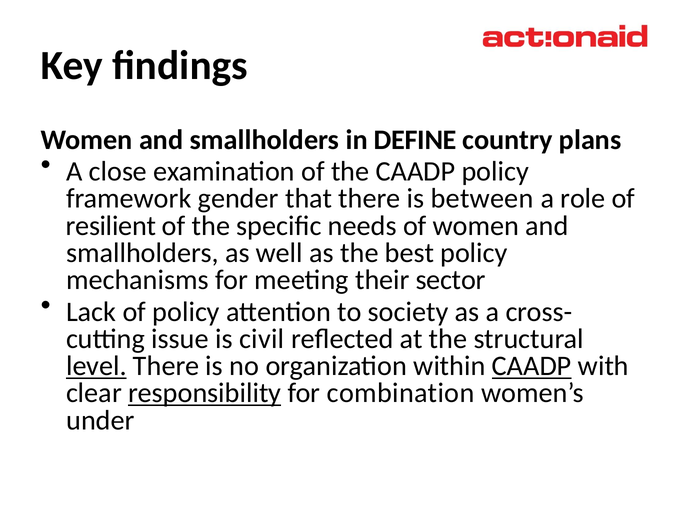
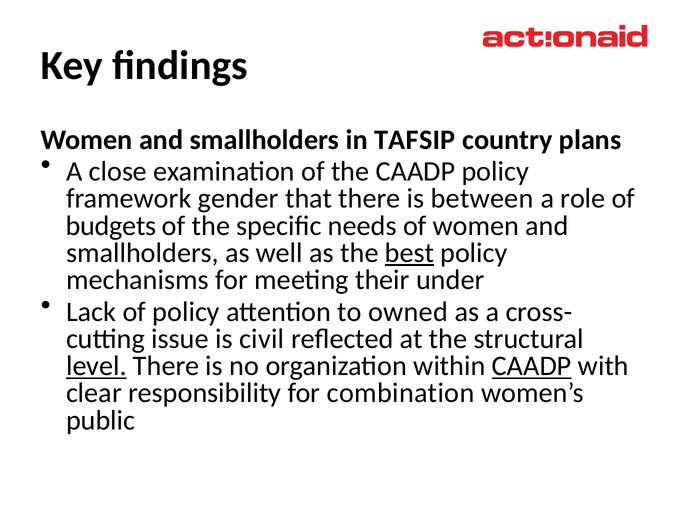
DEFINE: DEFINE -> TAFSIP (415, 140)
resilient: resilient -> budgets (111, 226)
best underline: none -> present (409, 253)
sector: sector -> under (450, 280)
society: society -> owned (408, 312)
responsibility underline: present -> none (205, 394)
under: under -> public (101, 421)
